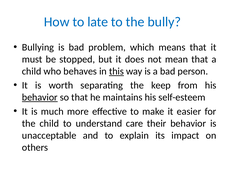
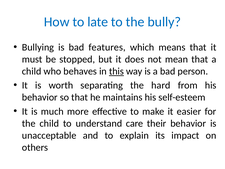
problem: problem -> features (107, 47)
keep: keep -> hard (161, 85)
behavior underline: present -> none (40, 97)
